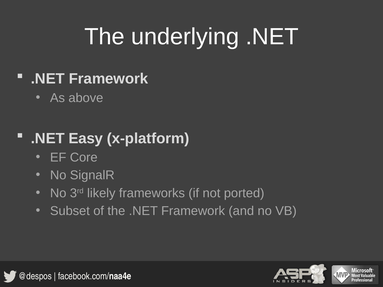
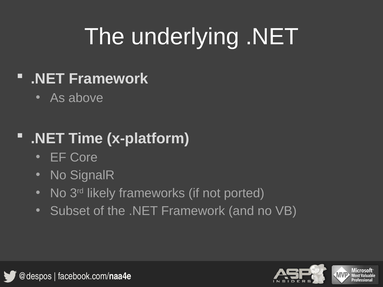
Easy: Easy -> Time (86, 138)
